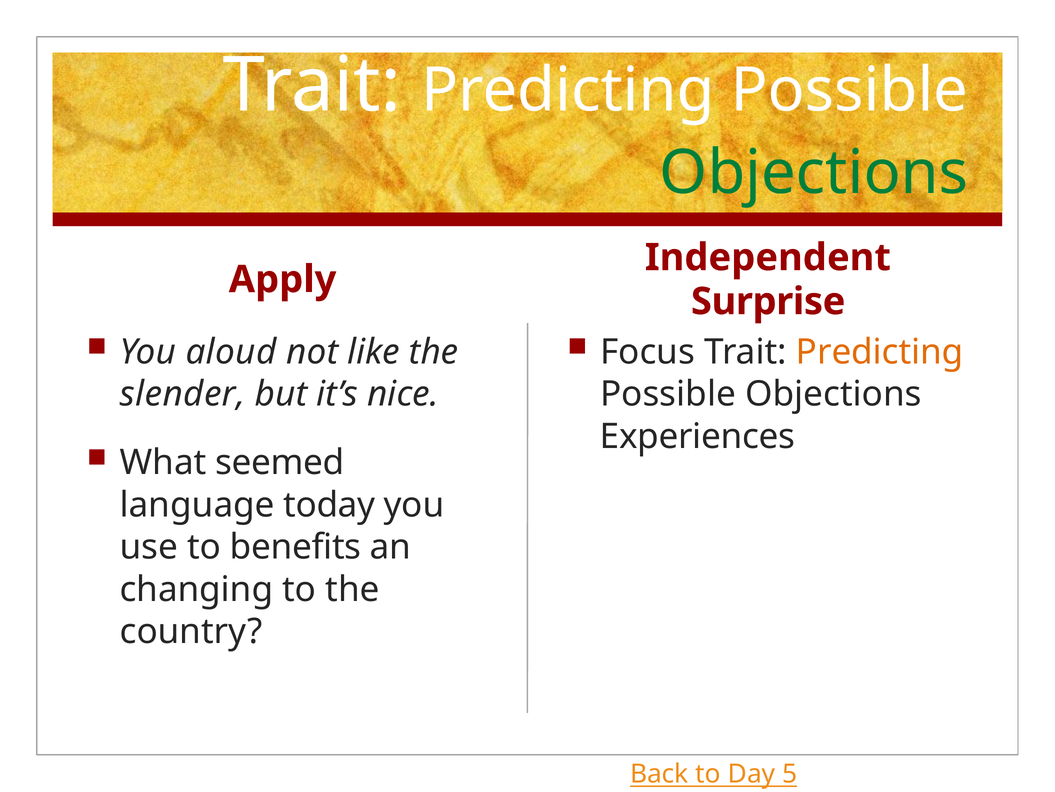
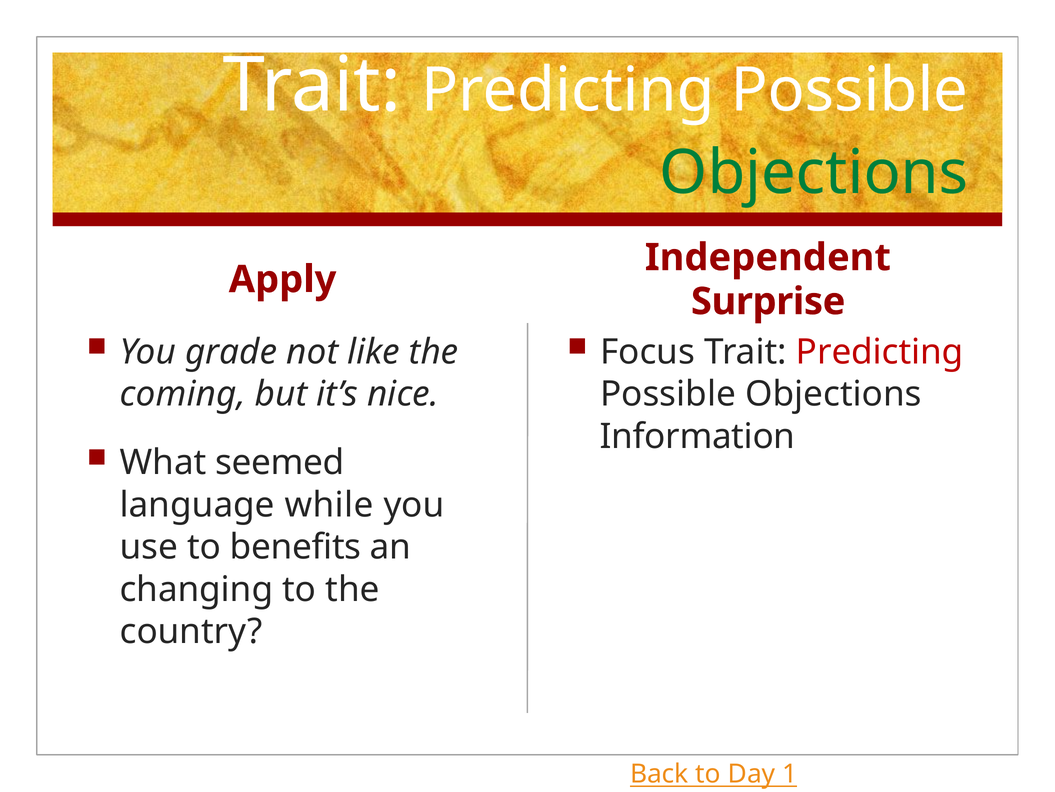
aloud: aloud -> grade (231, 352)
Predicting colour: orange -> red (880, 352)
slender: slender -> coming (183, 394)
Experiences: Experiences -> Information (697, 436)
today: today -> while (329, 505)
5: 5 -> 1 (790, 773)
